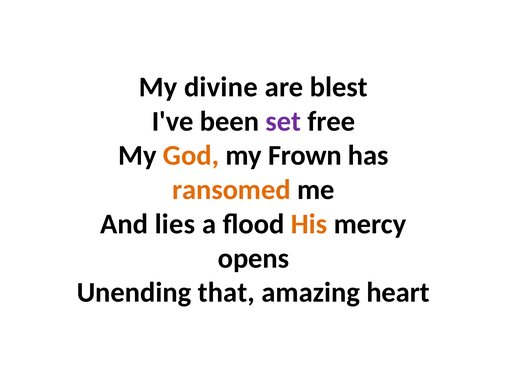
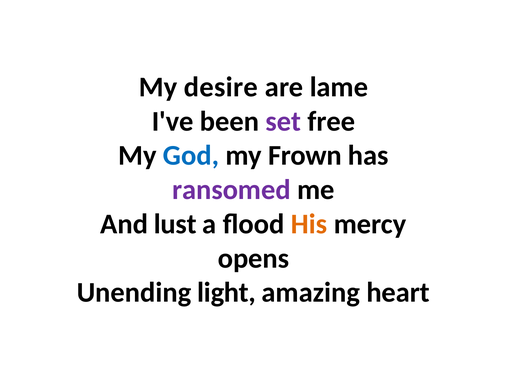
divine: divine -> desire (221, 87)
blest: blest -> lame (339, 87)
God colour: orange -> blue (191, 156)
ransomed colour: orange -> purple (231, 190)
lies: lies -> lust (175, 224)
that: that -> light (227, 293)
